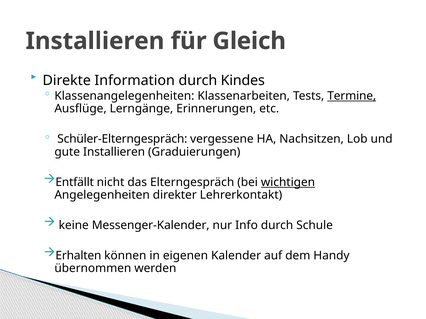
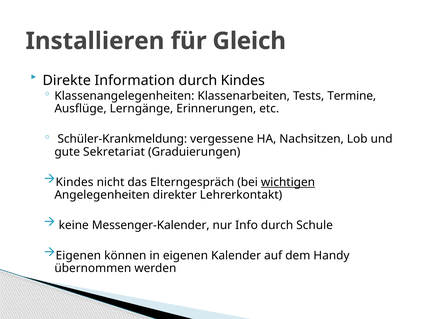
Termine underline: present -> none (352, 96)
Schüler-Elterngespräch: Schüler-Elterngespräch -> Schüler-Krankmeldung (122, 139)
gute Installieren: Installieren -> Sekretariat (114, 152)
Entfällt: Entfällt -> Kindes (75, 182)
Erhalten: Erhalten -> Eigenen (78, 256)
